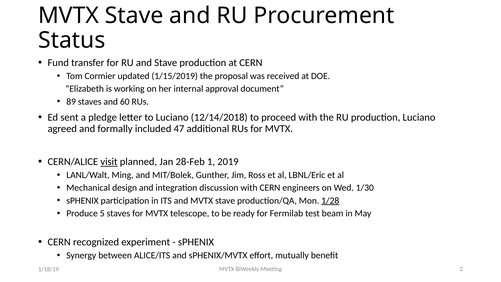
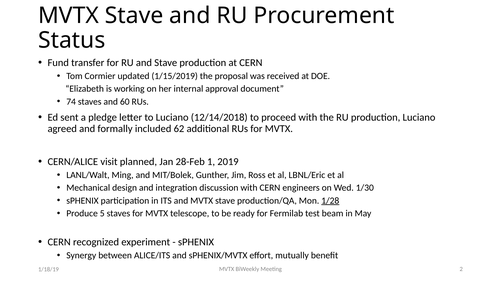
89: 89 -> 74 (71, 102)
47: 47 -> 62 (179, 129)
visit underline: present -> none (109, 162)
